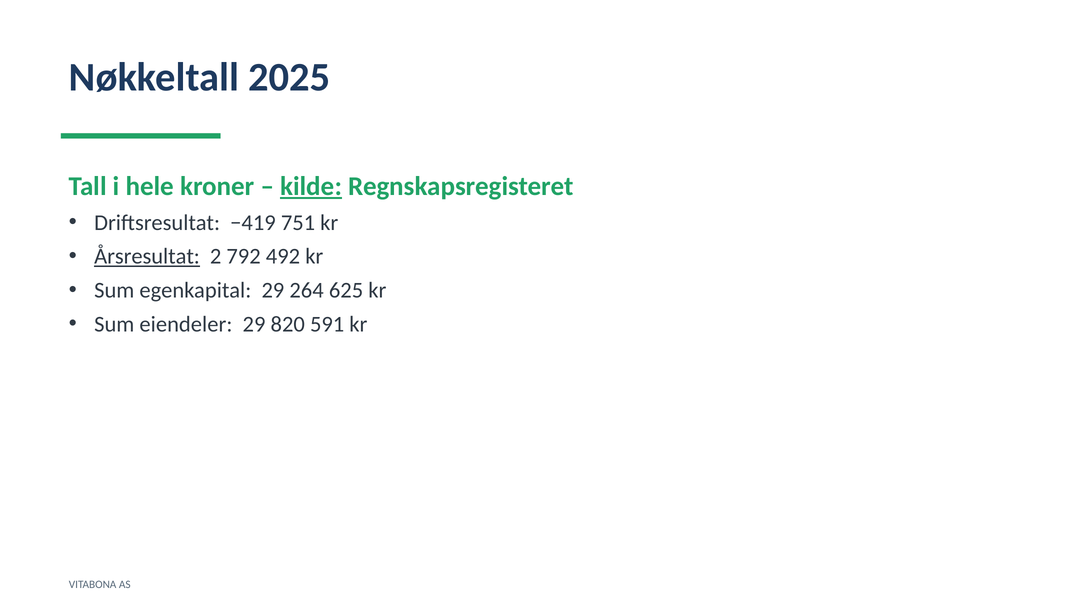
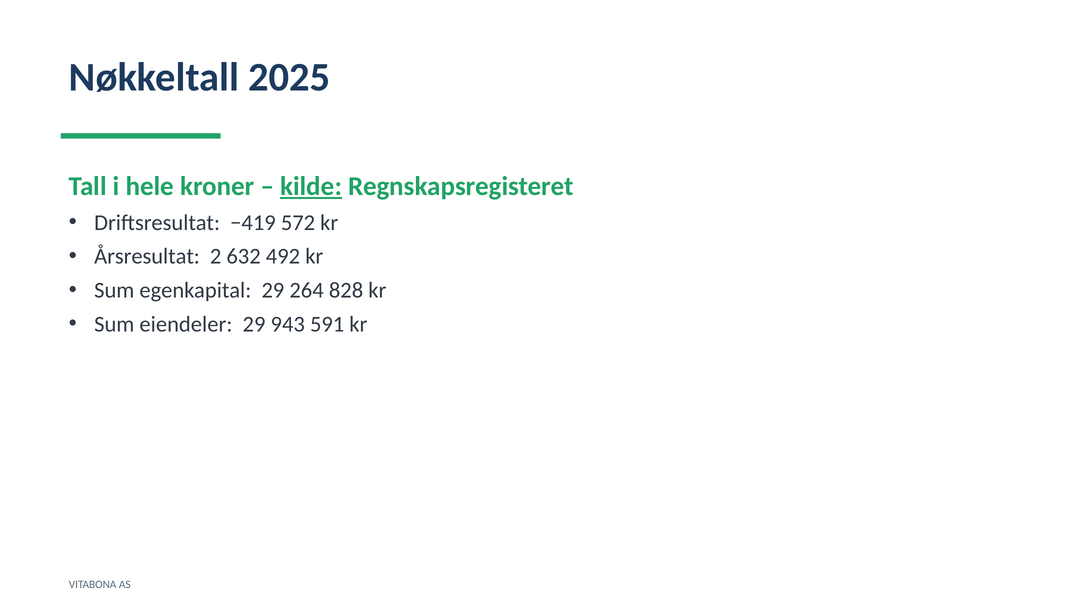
751: 751 -> 572 (298, 222)
Årsresultat underline: present -> none (147, 256)
792: 792 -> 632 (244, 256)
625: 625 -> 828 (346, 290)
820: 820 -> 943 (288, 324)
